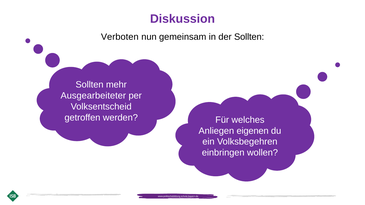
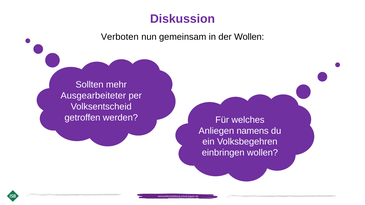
der Sollten: Sollten -> Wollen (249, 37)
eigenen: eigenen -> namens (253, 131)
